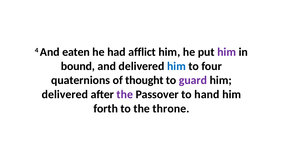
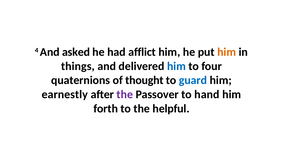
eaten: eaten -> asked (76, 52)
him colour: purple -> orange (227, 52)
bound: bound -> things (78, 66)
guard colour: purple -> blue (193, 80)
delivered: delivered -> earnestly (65, 95)
throne: throne -> helpful (171, 109)
